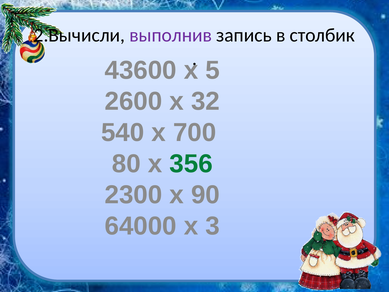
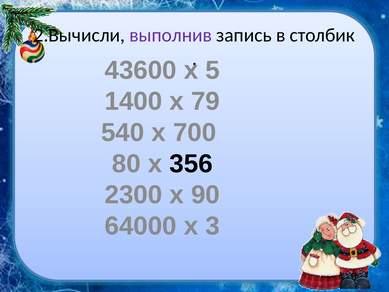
2600: 2600 -> 1400 (133, 101)
32: 32 -> 79 (205, 101)
356 colour: green -> black (191, 164)
